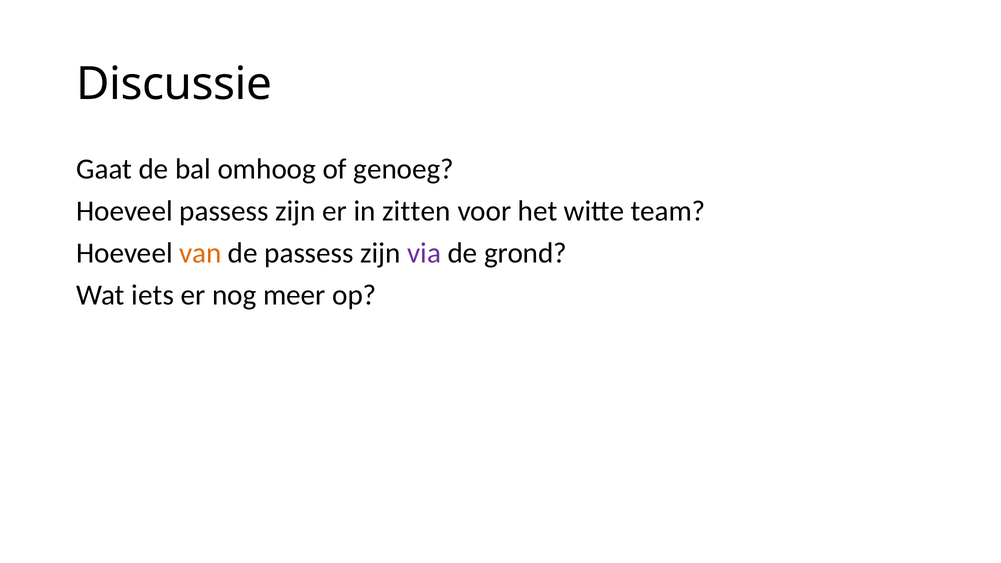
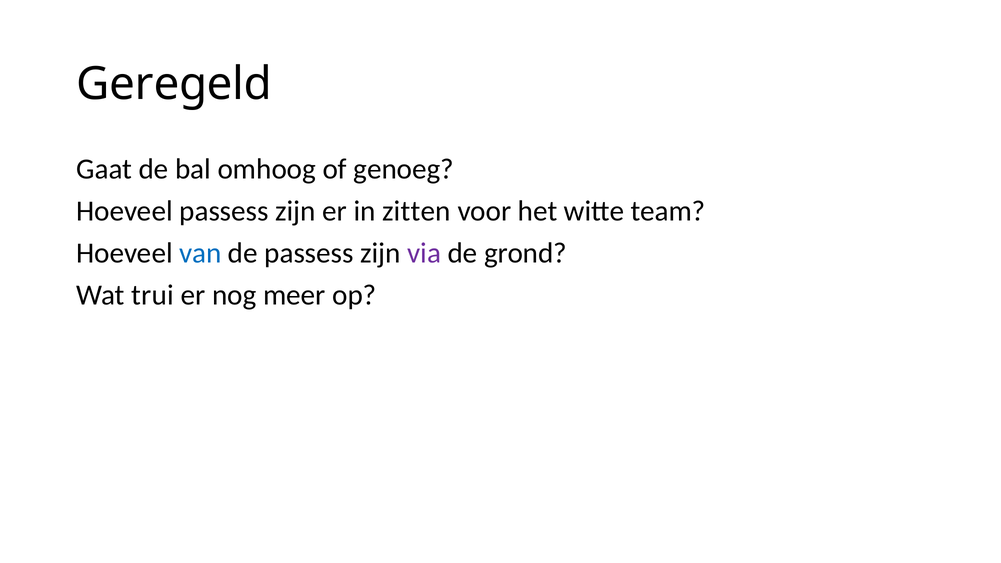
Discussie: Discussie -> Geregeld (174, 84)
van colour: orange -> blue (200, 253)
iets: iets -> trui (153, 295)
